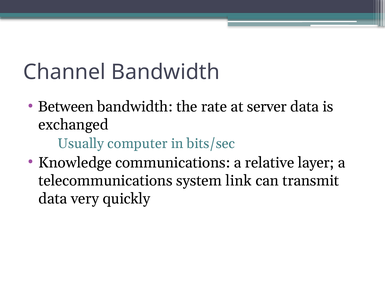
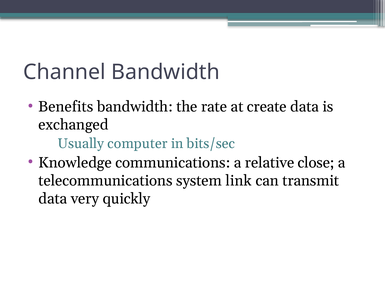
Between: Between -> Benefits (66, 107)
server: server -> create (267, 107)
layer: layer -> close (316, 163)
